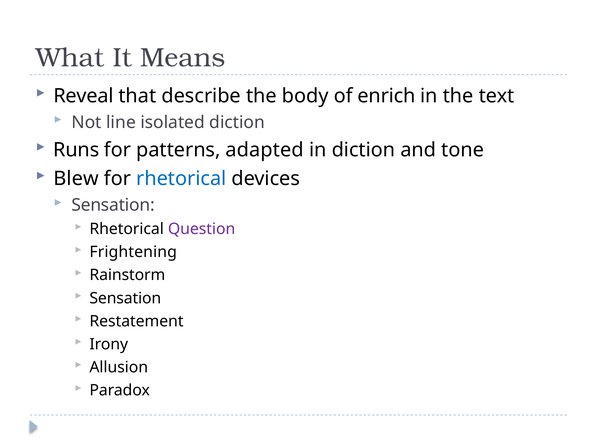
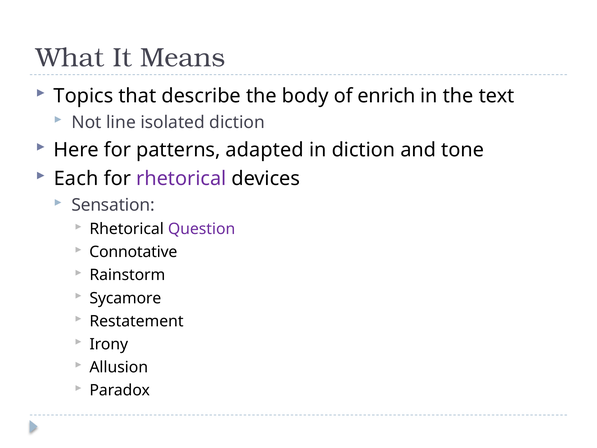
Reveal: Reveal -> Topics (83, 96)
Runs: Runs -> Here (76, 150)
Blew: Blew -> Each (76, 179)
rhetorical colour: blue -> purple (181, 179)
Frightening: Frightening -> Connotative (133, 252)
Sensation: Sensation -> Sycamore (125, 298)
